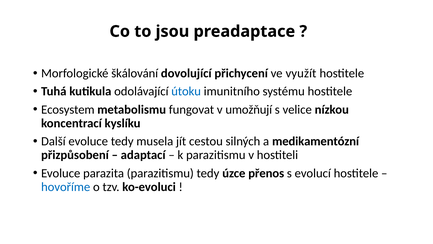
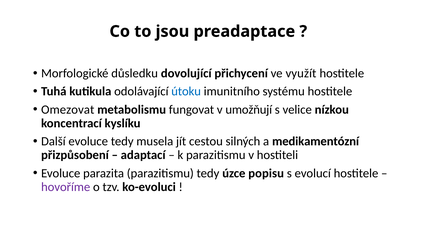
škálování: škálování -> důsledku (135, 73)
Ecosystem: Ecosystem -> Omezovat (68, 109)
přenos: přenos -> popisu (266, 173)
hovoříme colour: blue -> purple (66, 187)
